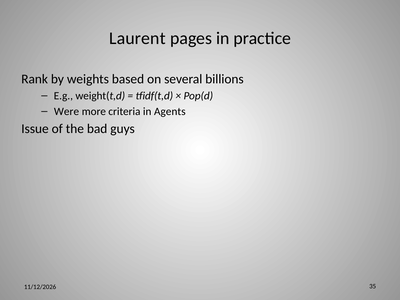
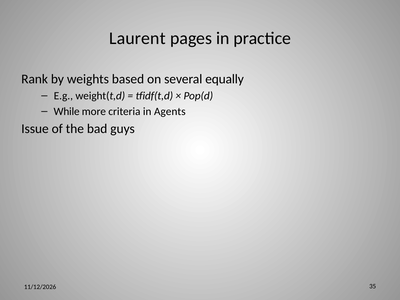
billions: billions -> equally (225, 79)
Were: Were -> While (67, 111)
